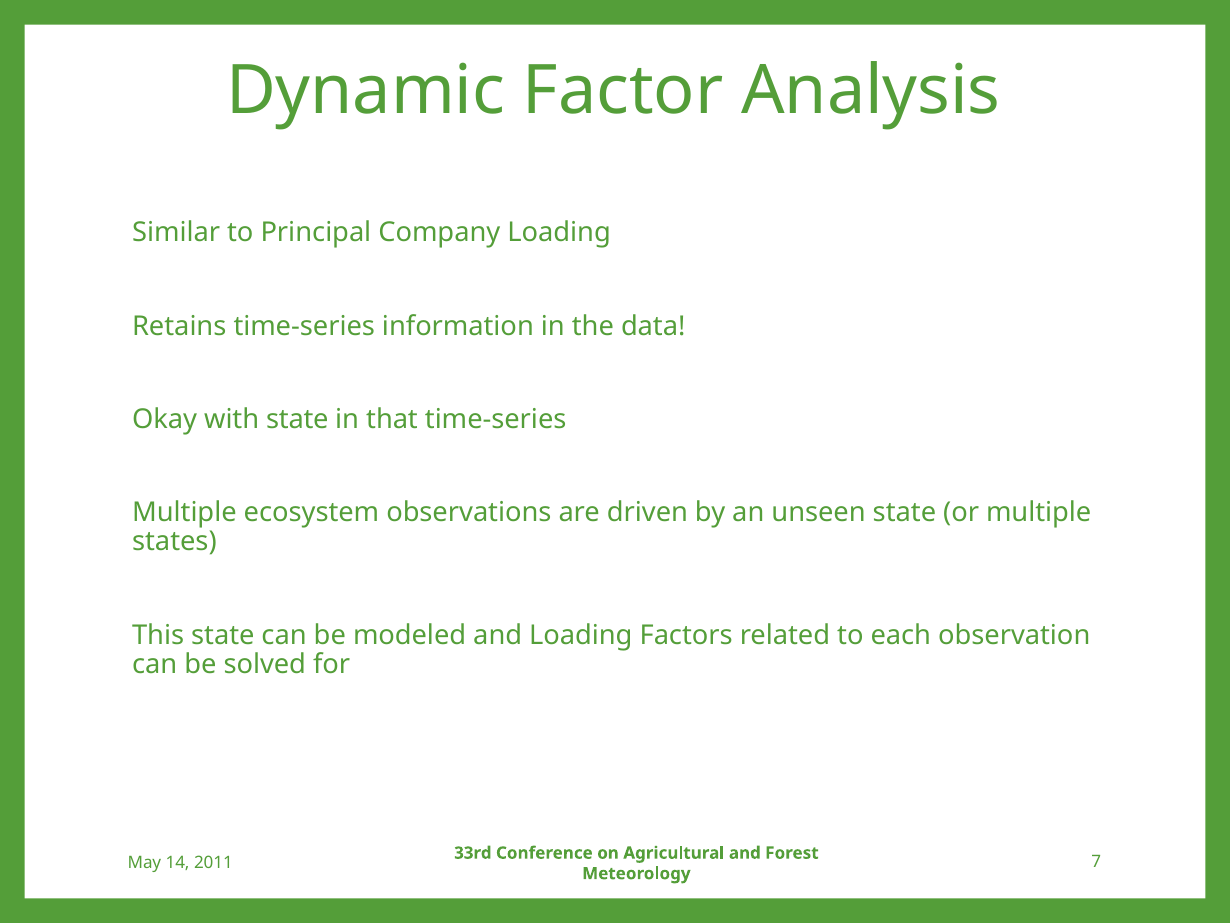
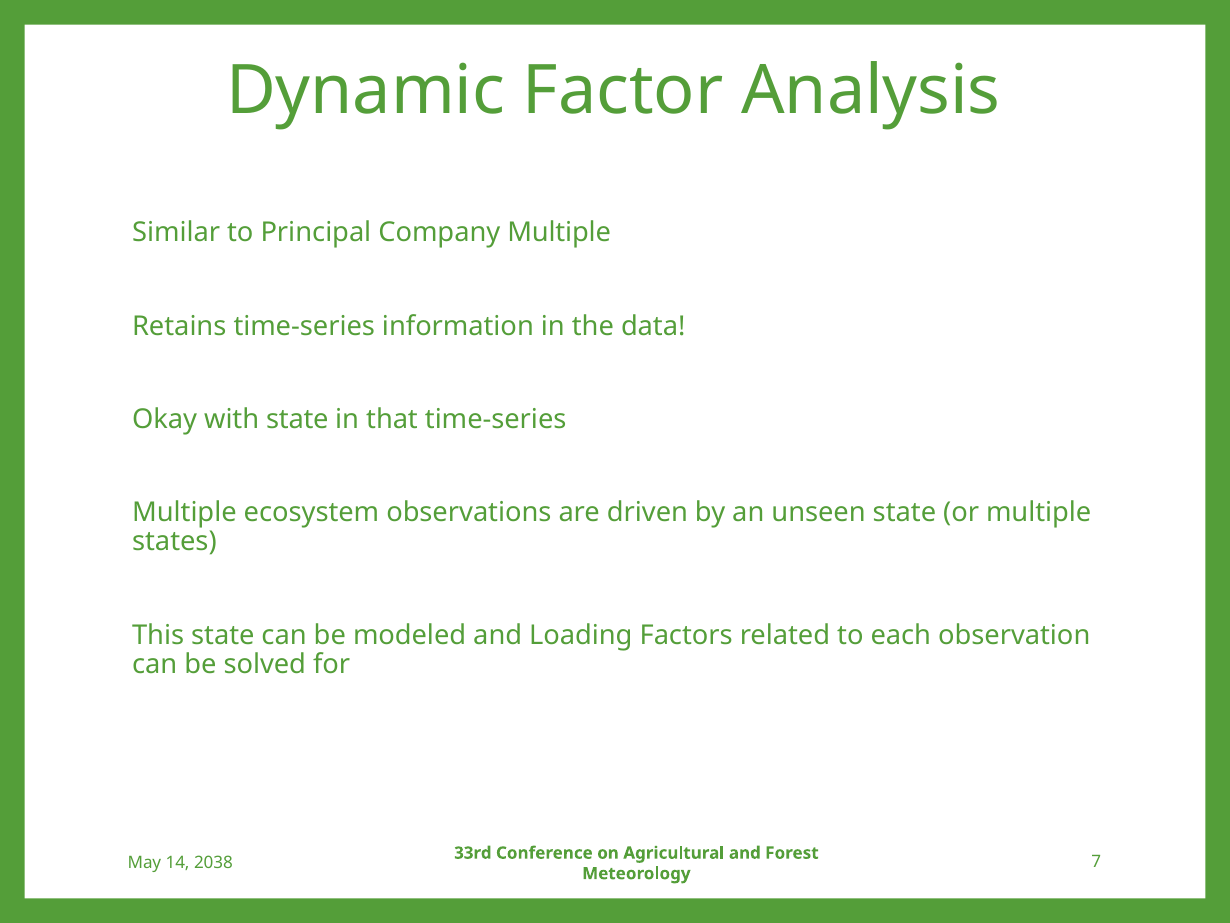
Company Loading: Loading -> Multiple (559, 233)
2011: 2011 -> 2038 (213, 863)
